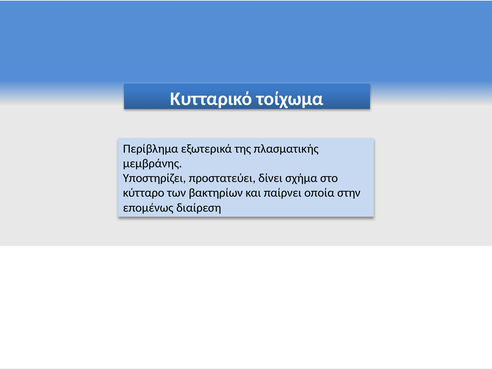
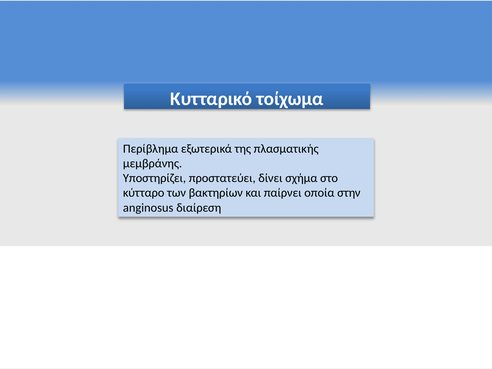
επομένως: επομένως -> anginosus (148, 208)
